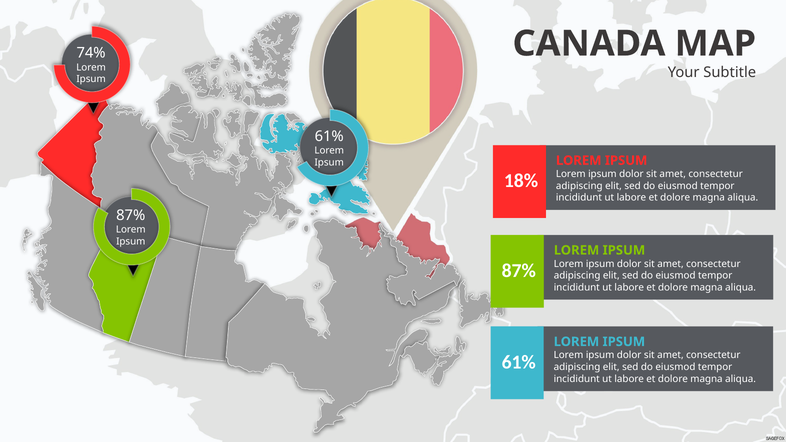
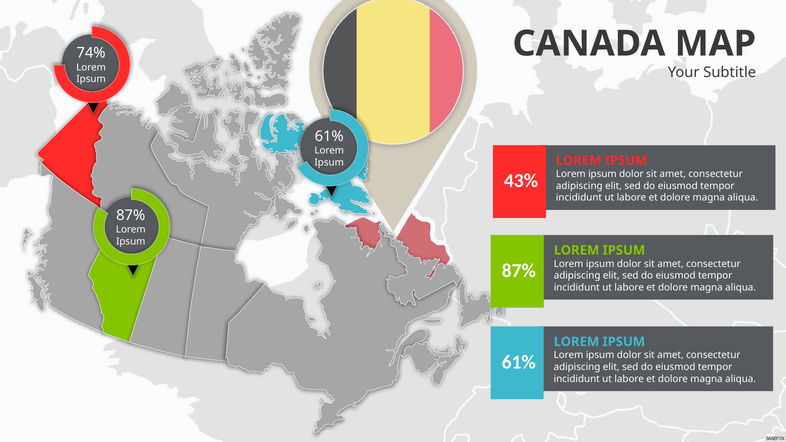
18%: 18% -> 43% (521, 181)
